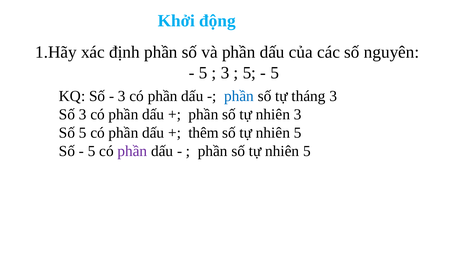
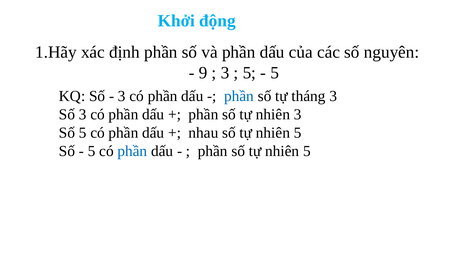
5: 5 -> 9 (203, 73)
thêm: thêm -> nhau (204, 133)
phần colour: purple -> blue (132, 151)
